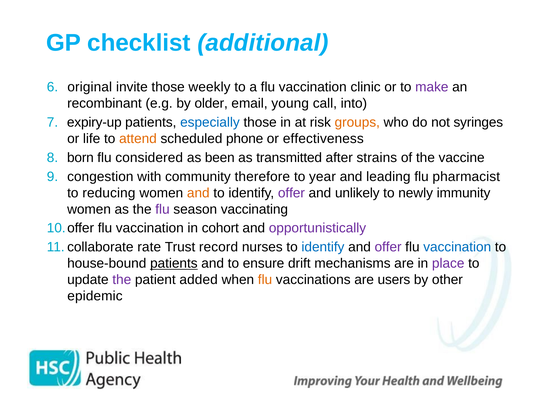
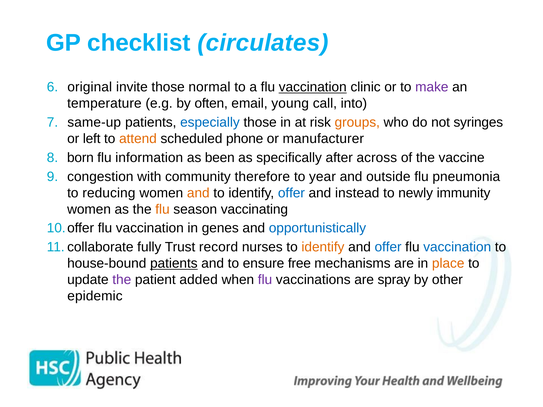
additional: additional -> circulates (263, 43)
weekly: weekly -> normal (209, 87)
vaccination underline: none -> present (313, 87)
recombinant: recombinant -> temperature (104, 103)
older: older -> often (211, 103)
expiry-up: expiry-up -> same-up (94, 122)
life: life -> left (92, 139)
effectiveness: effectiveness -> manufacturer (323, 139)
considered: considered -> information (149, 158)
transmitted: transmitted -> specifically (289, 158)
strains: strains -> across (377, 158)
leading: leading -> outside (388, 177)
pharmacist: pharmacist -> pneumonia (466, 177)
offer colour: purple -> blue (291, 193)
unlikely: unlikely -> instead (357, 193)
flu colour: purple -> orange (162, 209)
cohort: cohort -> genes (220, 228)
opportunistically colour: purple -> blue (317, 228)
rate: rate -> fully (149, 247)
identify colour: blue -> orange (323, 247)
offer colour: purple -> blue (388, 247)
drift: drift -> free (299, 264)
place colour: purple -> orange (448, 264)
flu colour: orange -> purple (265, 280)
users: users -> spray (394, 280)
